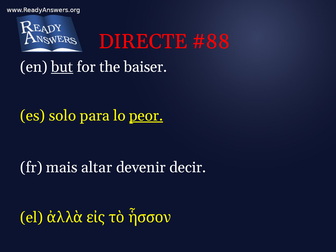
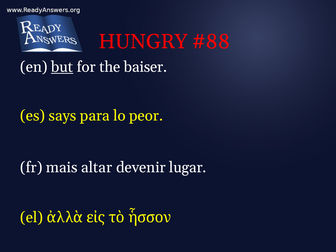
DIRECTE: DIRECTE -> HUNGRY (143, 41)
solo: solo -> says (63, 116)
peor underline: present -> none (146, 116)
decir: decir -> lugar (188, 167)
